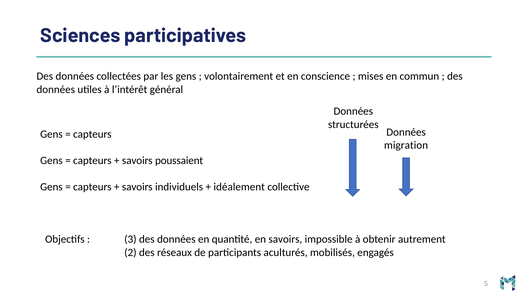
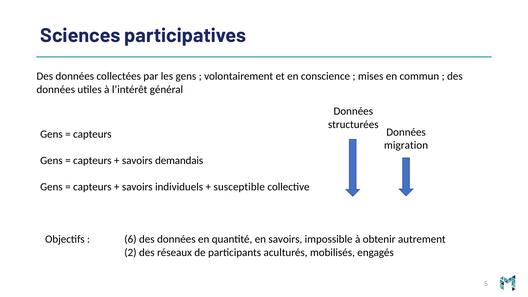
poussaient: poussaient -> demandais (179, 161)
idéalement: idéalement -> susceptible (239, 187)
3: 3 -> 6 (130, 239)
